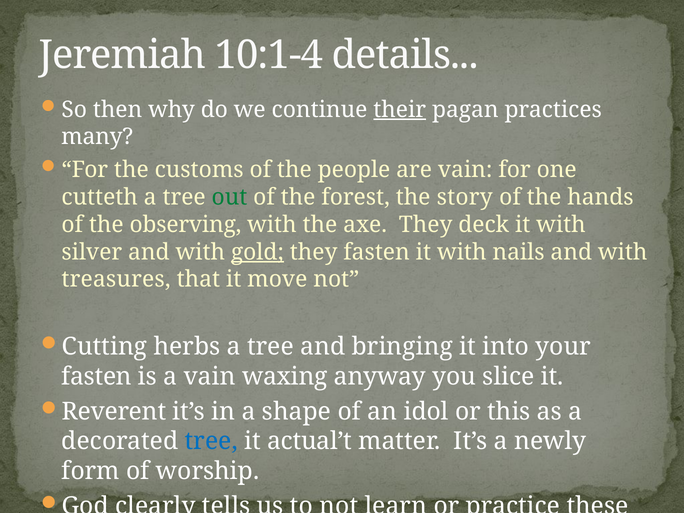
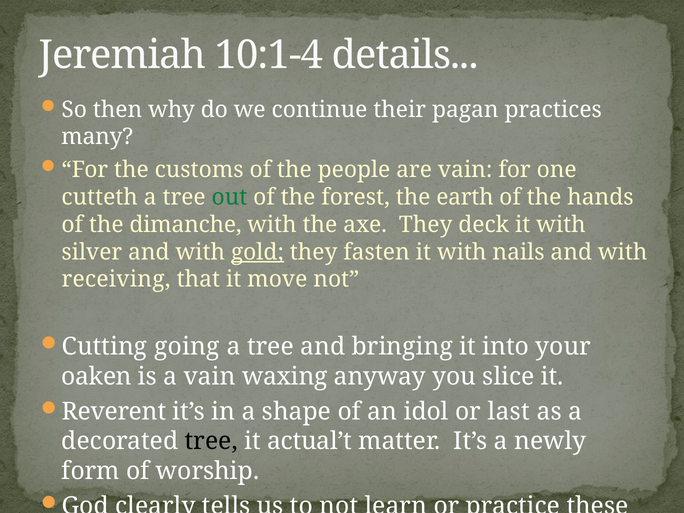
their underline: present -> none (400, 109)
story: story -> earth (465, 197)
observing: observing -> dimanche (185, 225)
treasures: treasures -> receiving (116, 279)
herbs: herbs -> going (187, 347)
fasten: fasten -> oaken (97, 376)
this: this -> last (509, 412)
tree colour: blue -> black (211, 441)
